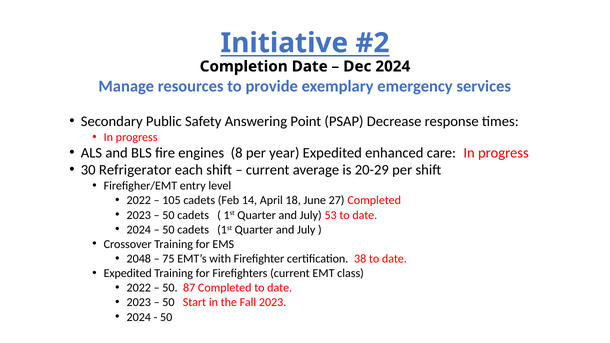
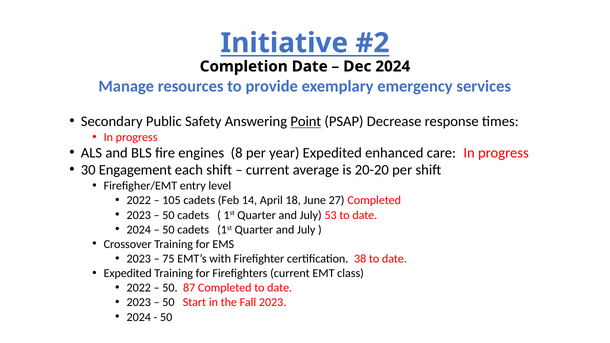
Point underline: none -> present (306, 121)
Refrigerator: Refrigerator -> Engagement (135, 170)
20-29: 20-29 -> 20-20 (372, 170)
2048: 2048 -> 2023 (139, 259)
